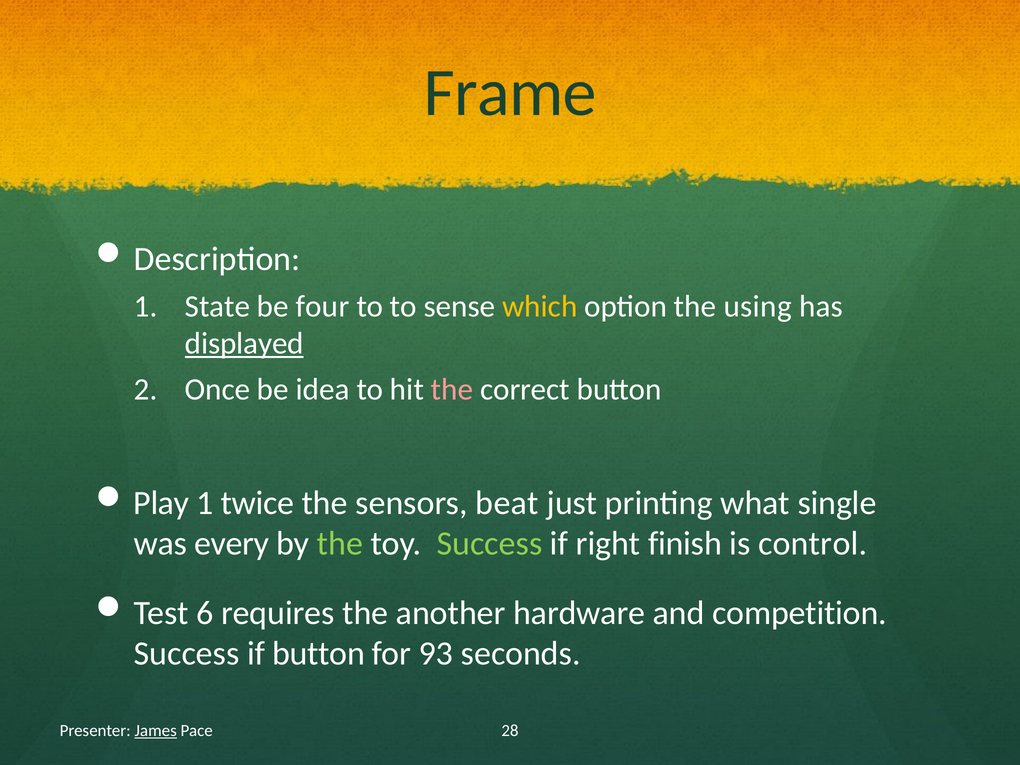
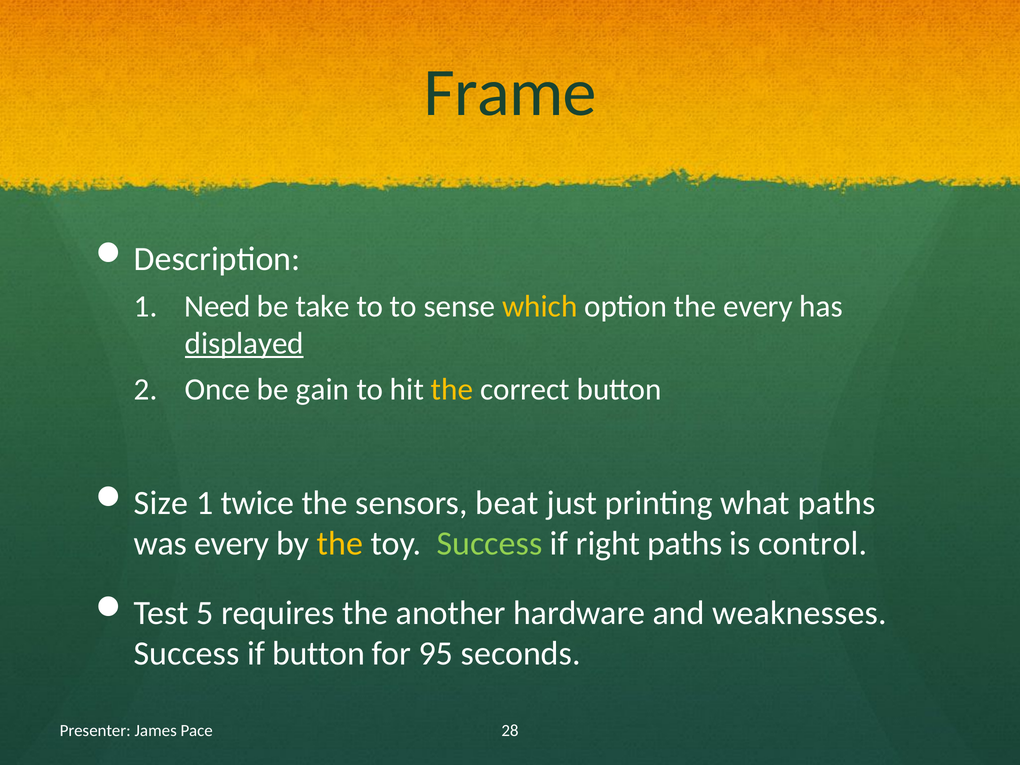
State: State -> Need (218, 306)
four: four -> take (323, 306)
the using: using -> every (758, 306)
idea: idea -> gain (323, 389)
the colour: pink -> yellow (452, 389)
Play: Play -> Size (161, 503)
what single: single -> paths (837, 503)
the colour: light green -> yellow (340, 544)
right finish: finish -> paths (685, 544)
6: 6 -> 5 (205, 613)
competition: competition -> weaknesses (799, 613)
93: 93 -> 95 (436, 654)
James underline: present -> none (156, 731)
